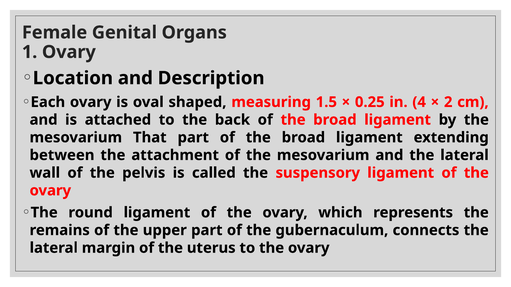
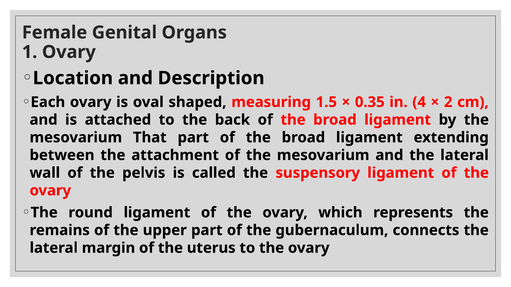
0.25: 0.25 -> 0.35 (370, 102)
